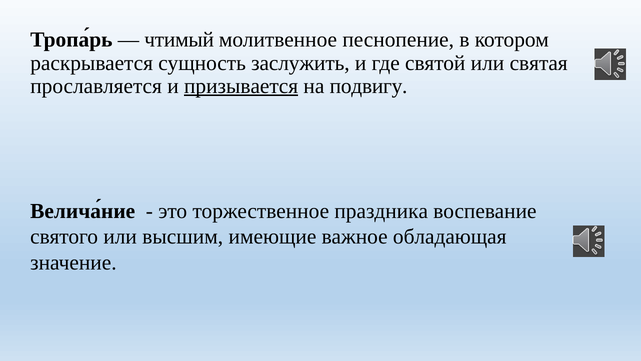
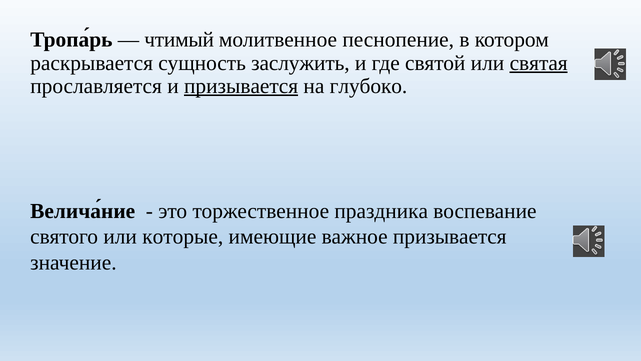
святая underline: none -> present (539, 63)
подвигу: подвигу -> глубоко (368, 86)
высшим: высшим -> которые (183, 237)
важное обладающая: обладающая -> призывается (450, 237)
